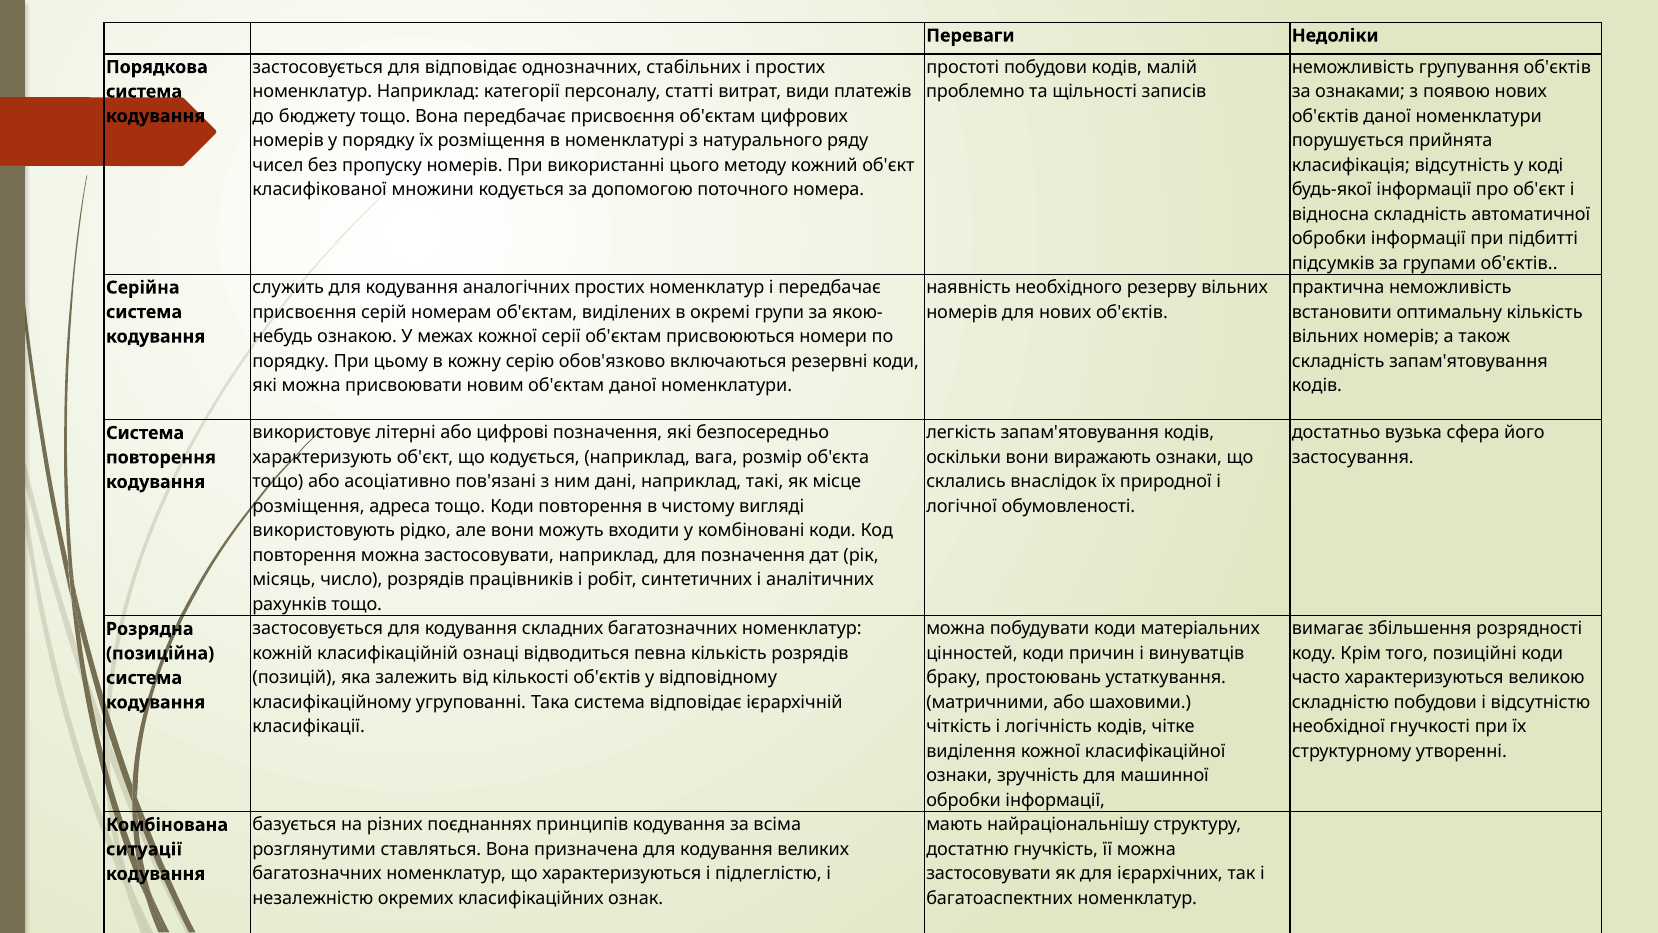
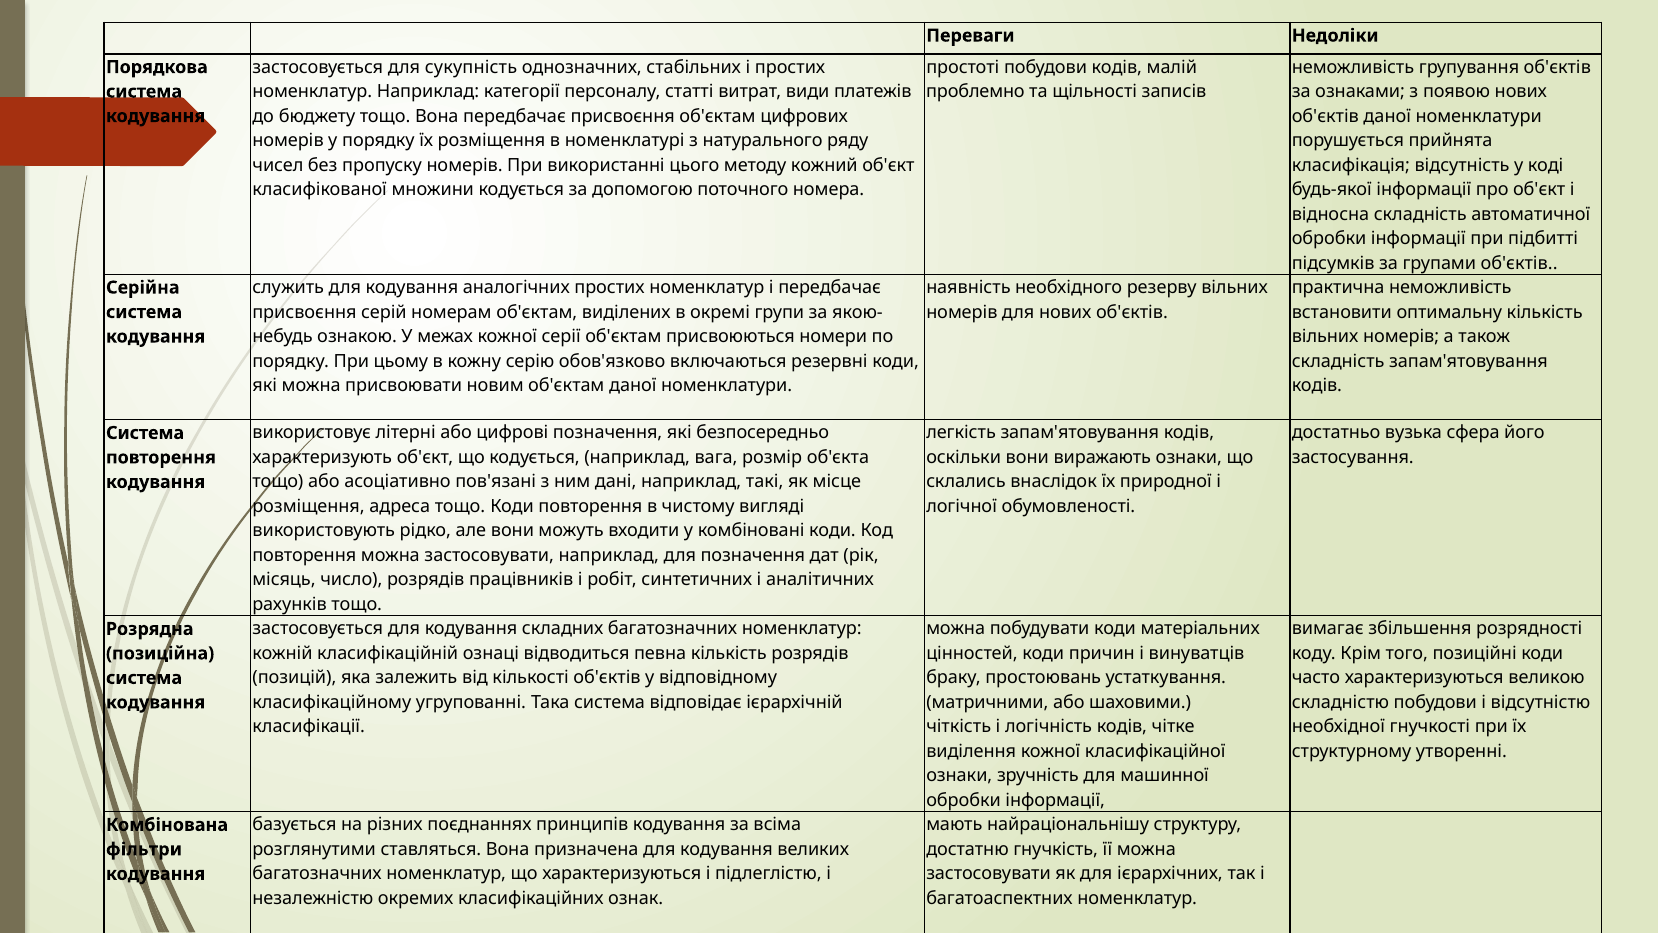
для відповідає: відповідає -> сукупність (471, 67)
ситуації: ситуації -> фільтри (144, 849)
